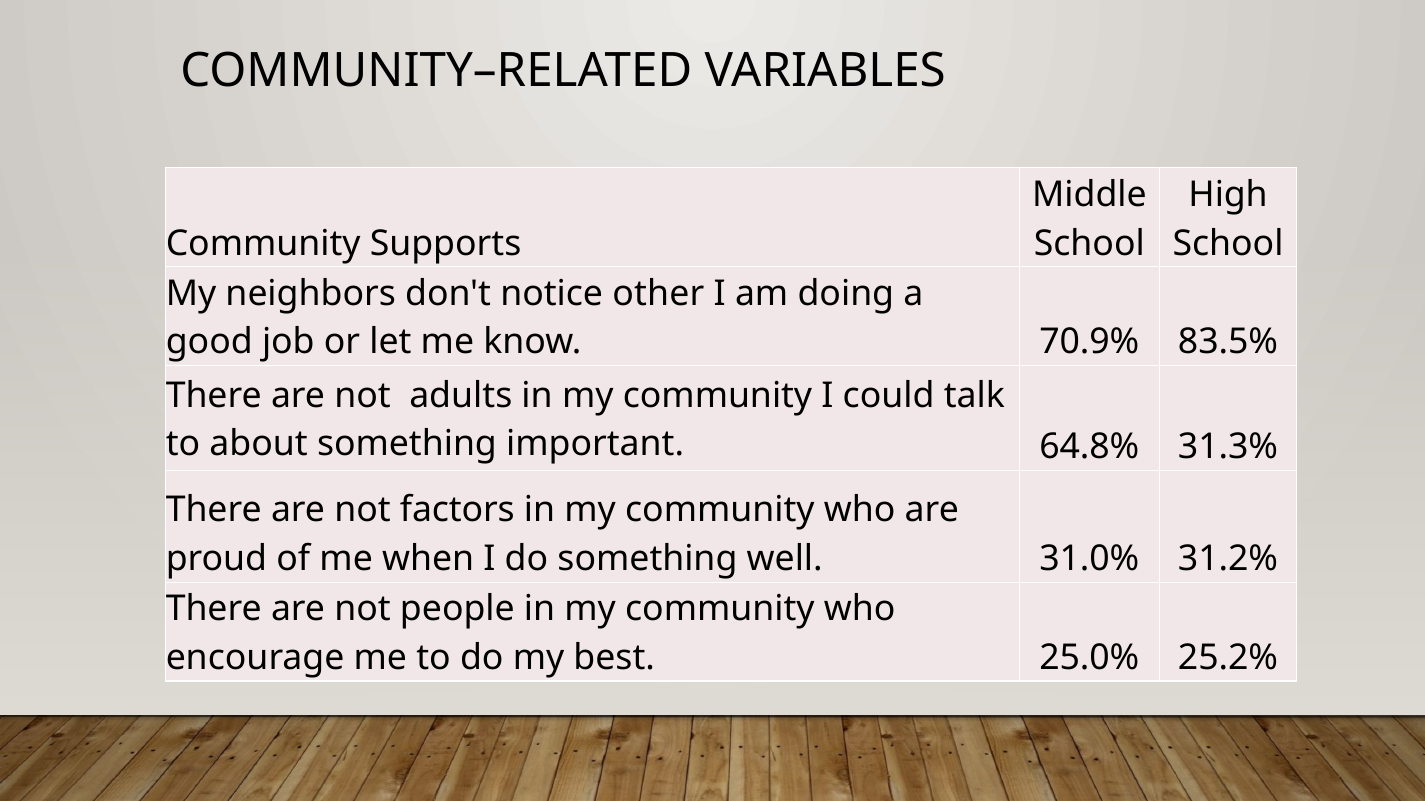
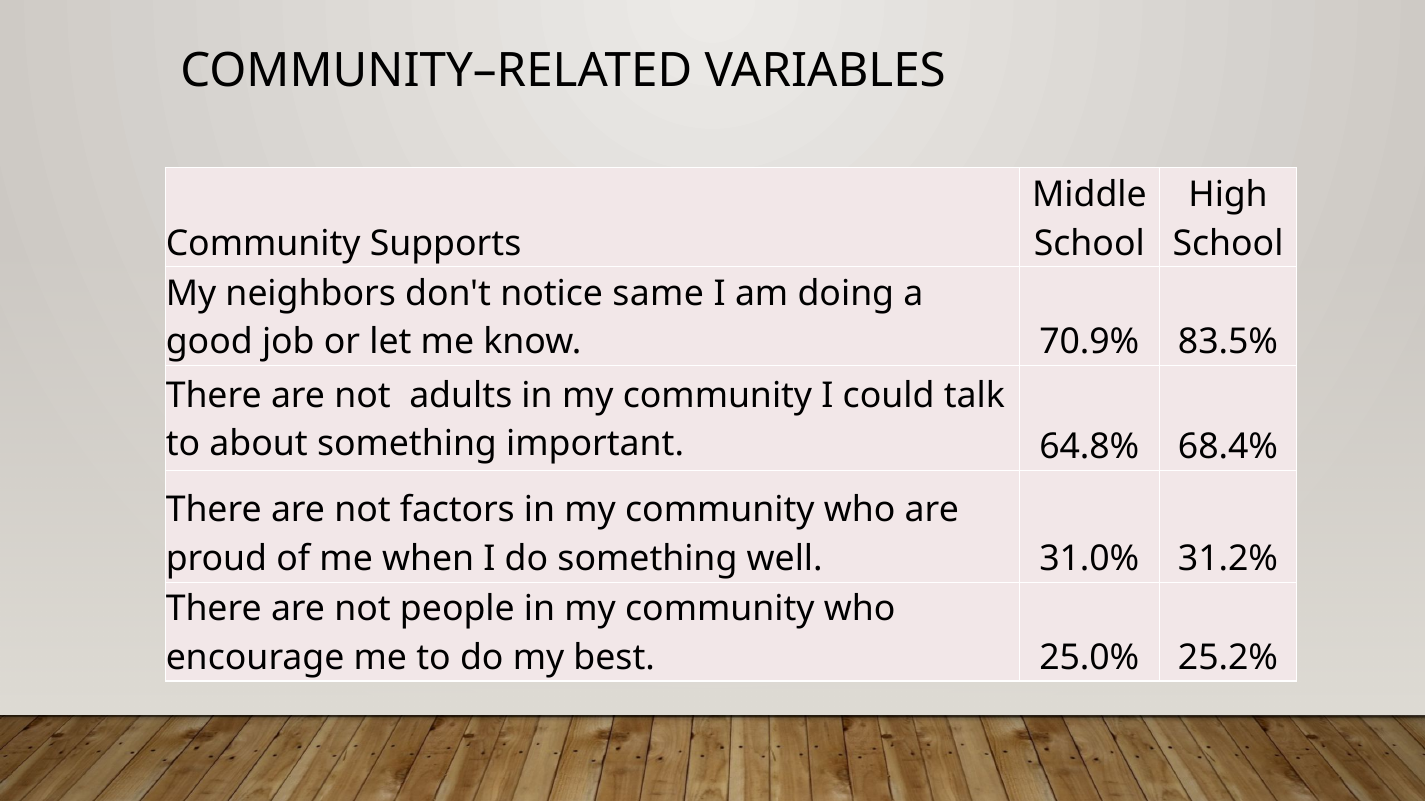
other: other -> same (658, 294)
31.3%: 31.3% -> 68.4% (1228, 447)
